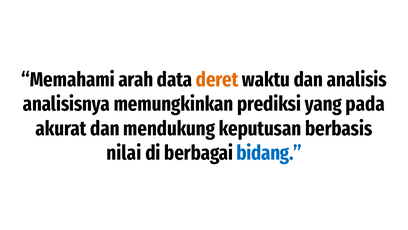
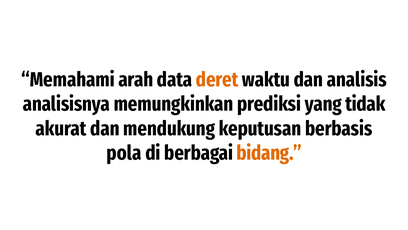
pada: pada -> tidak (365, 104)
nilai: nilai -> pola (124, 153)
bidang colour: blue -> orange (269, 153)
